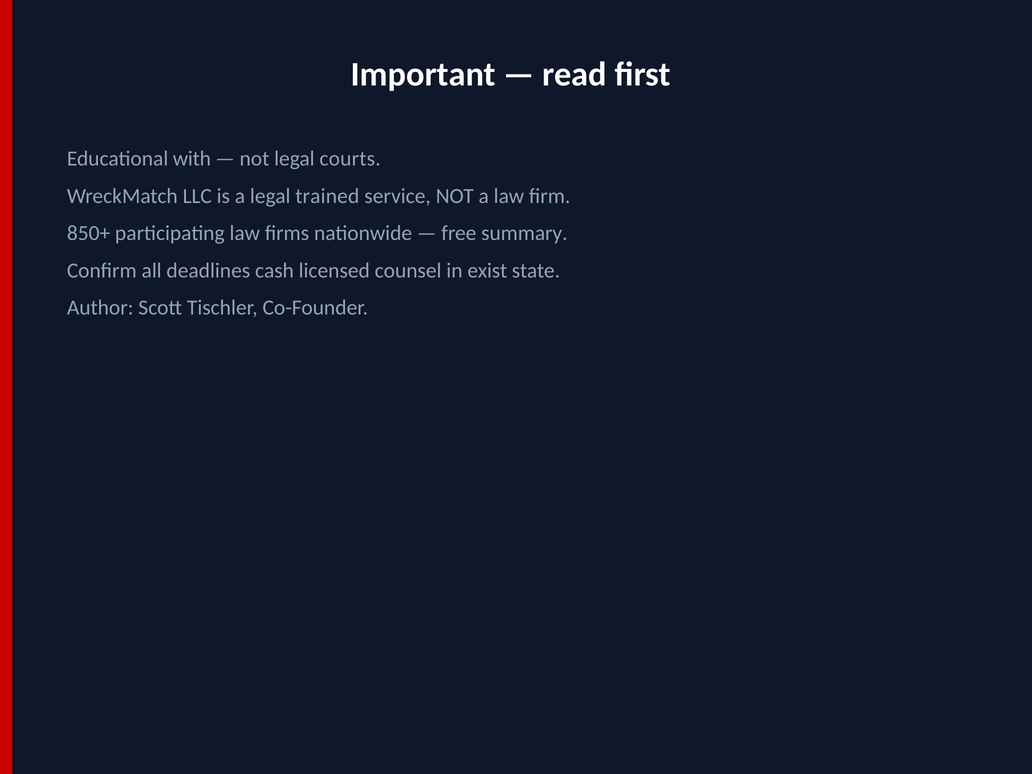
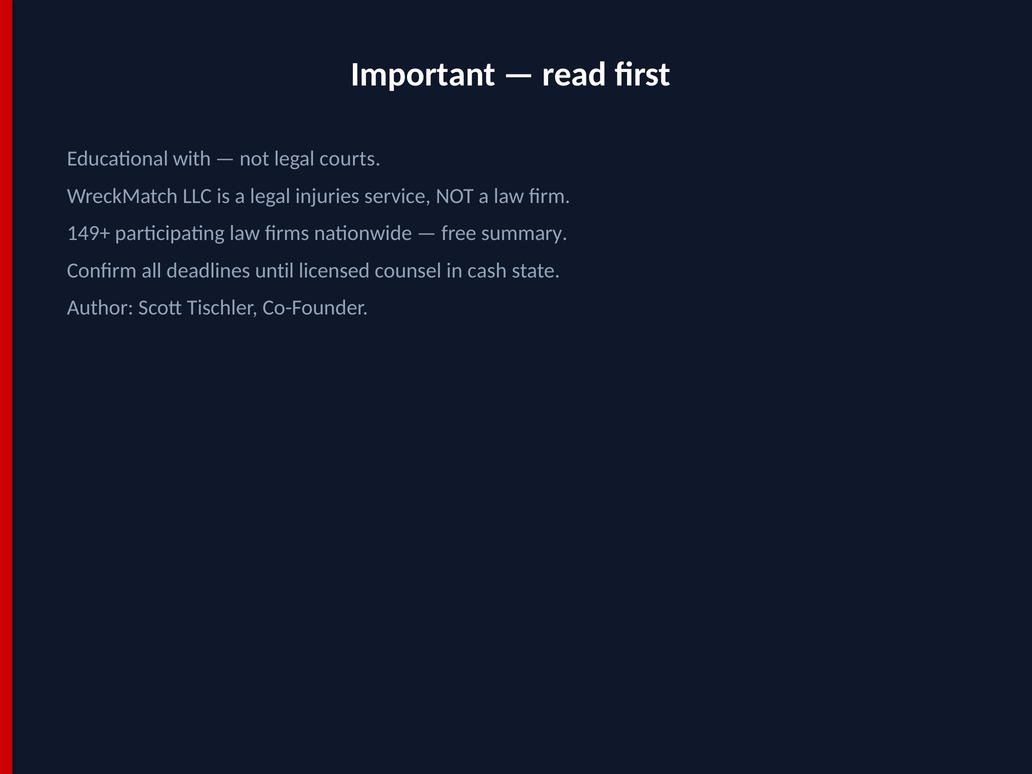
trained: trained -> injuries (327, 196)
850+: 850+ -> 149+ (89, 233)
cash: cash -> until (275, 271)
exist: exist -> cash (487, 271)
